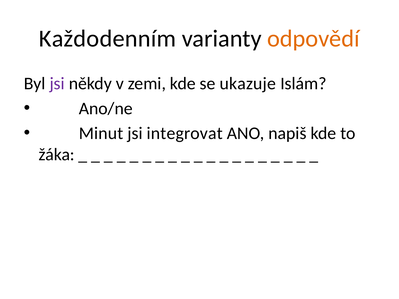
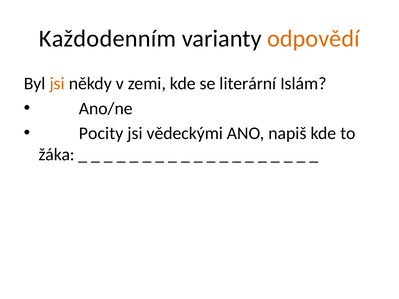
jsi colour: purple -> orange (57, 84)
ukazuje: ukazuje -> literární (248, 84)
Minut: Minut -> Pocity (101, 133)
integrovat: integrovat -> vědeckými (185, 133)
